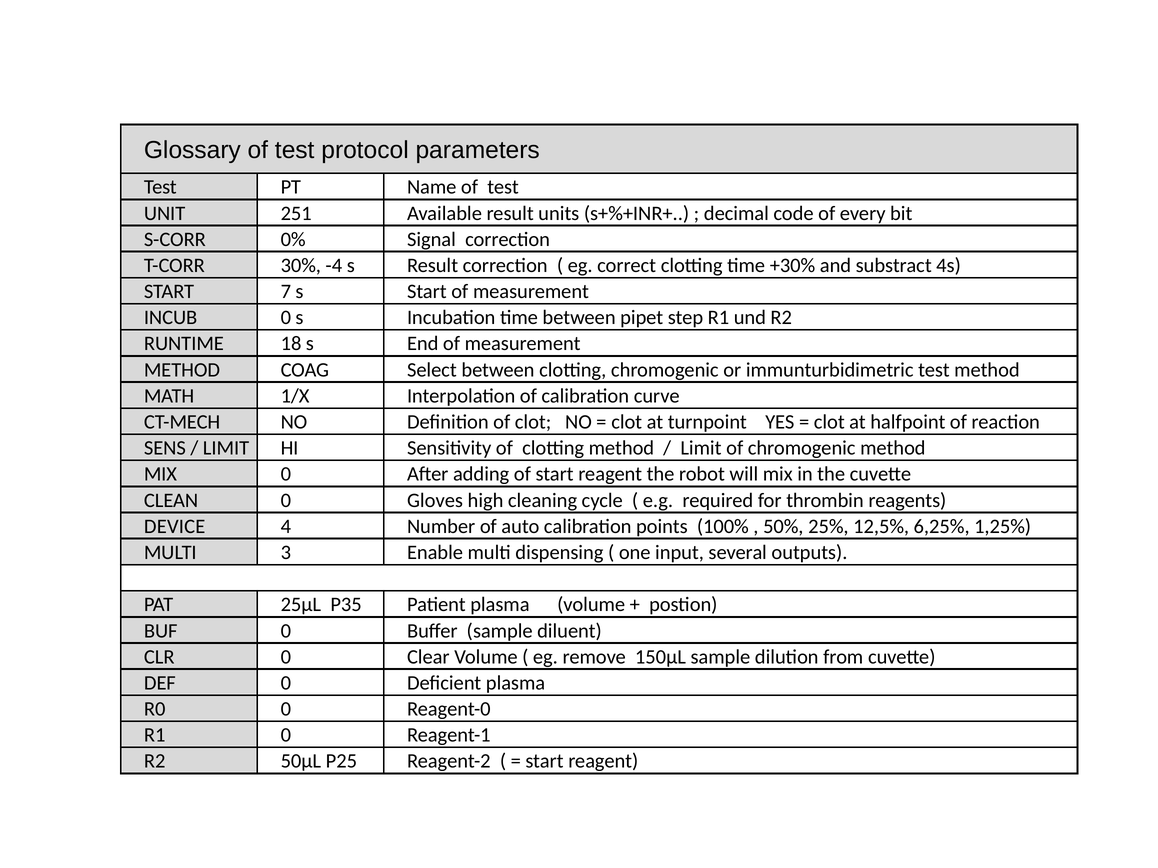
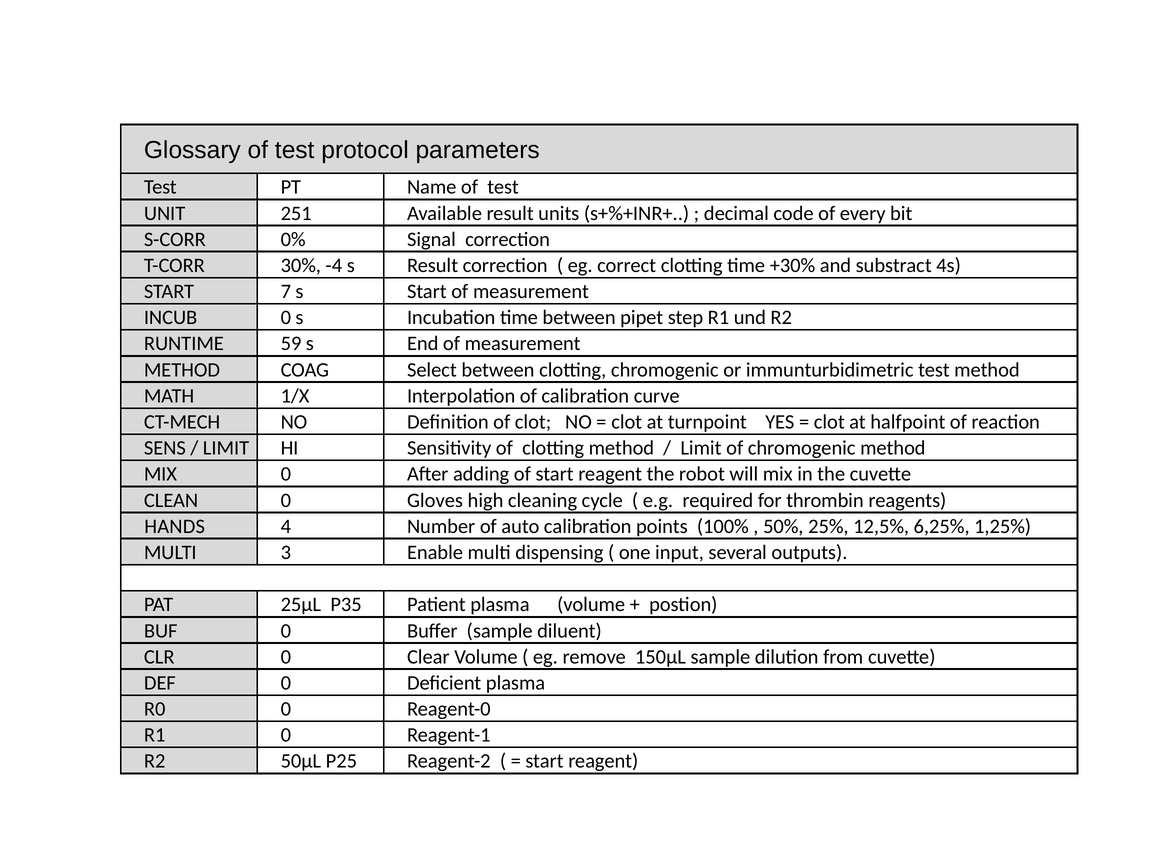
18: 18 -> 59 (291, 344)
DEVICE: DEVICE -> HANDS (175, 527)
